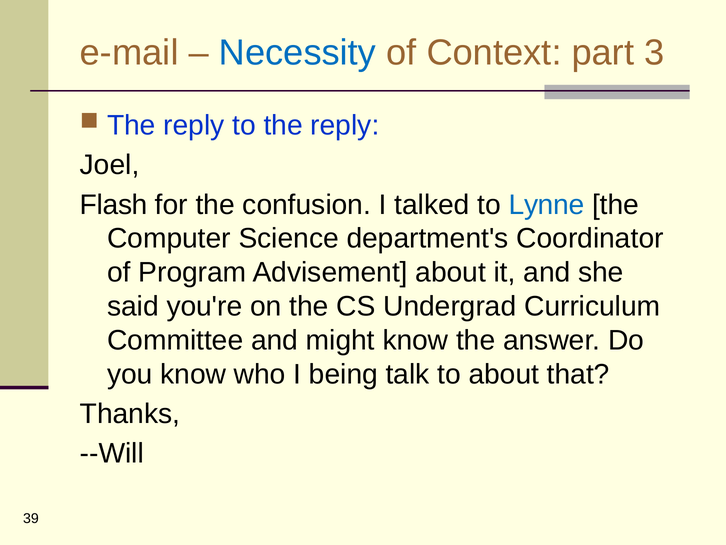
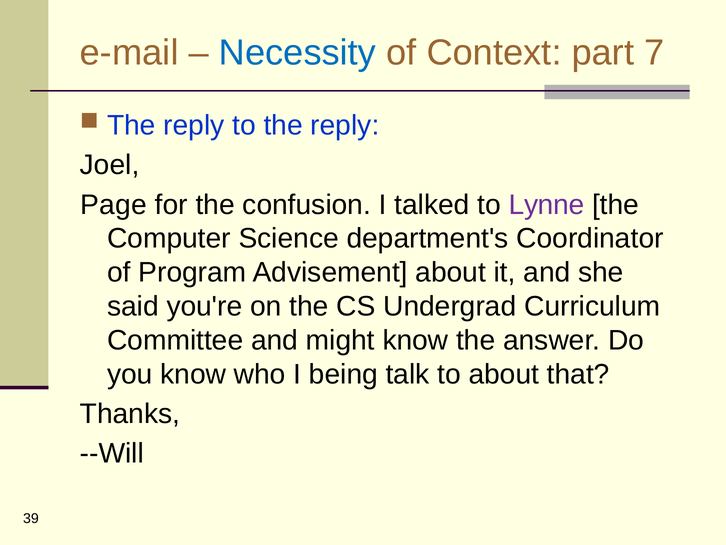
3: 3 -> 7 (654, 53)
Flash: Flash -> Page (113, 205)
Lynne colour: blue -> purple (547, 205)
